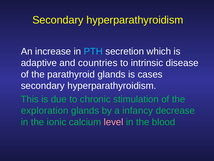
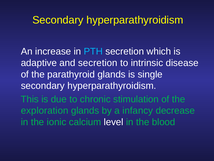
and countries: countries -> secretion (98, 63)
cases: cases -> single (150, 74)
level colour: pink -> white (114, 122)
